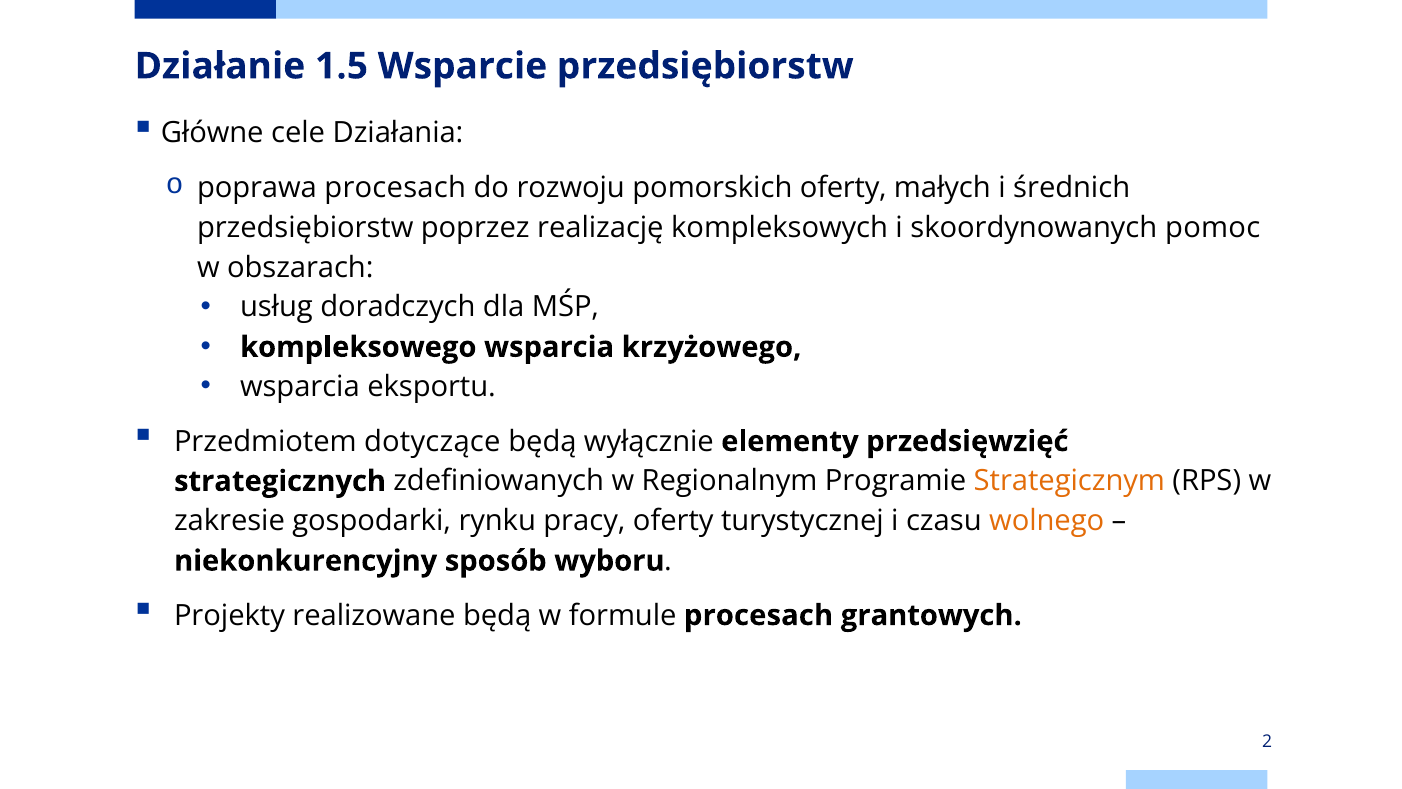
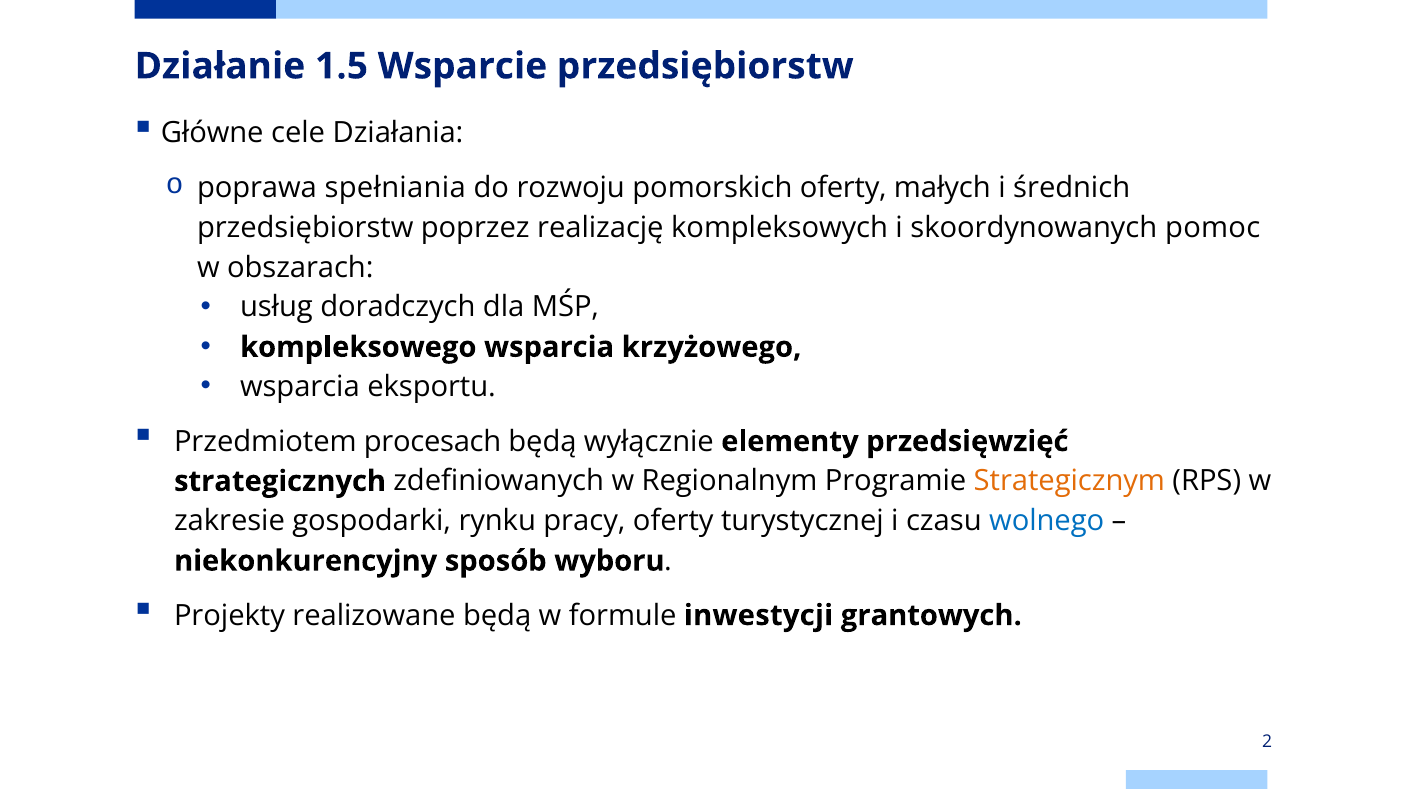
poprawa procesach: procesach -> spełniania (395, 188)
dotyczące: dotyczące -> procesach (433, 441)
wolnego colour: orange -> blue (1047, 521)
formule procesach: procesach -> inwestycji (758, 615)
